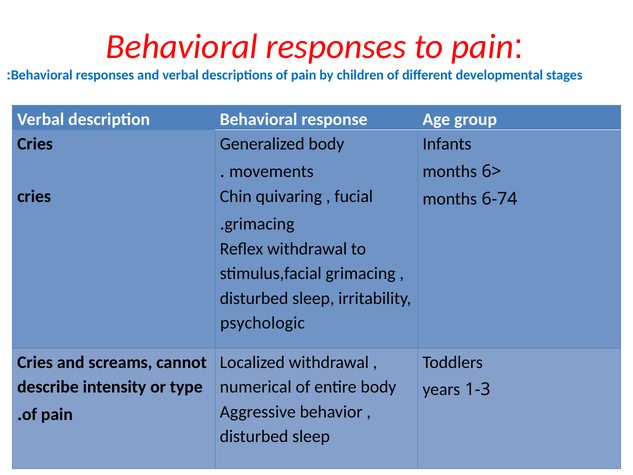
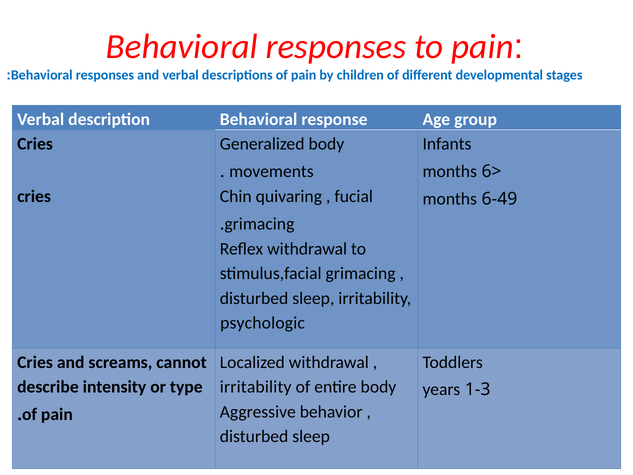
6-74: 6-74 -> 6-49 (499, 199)
numerical: numerical -> irritability (256, 387)
